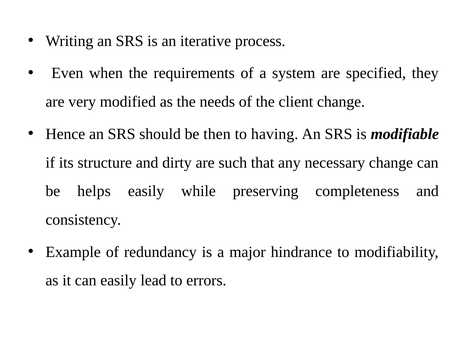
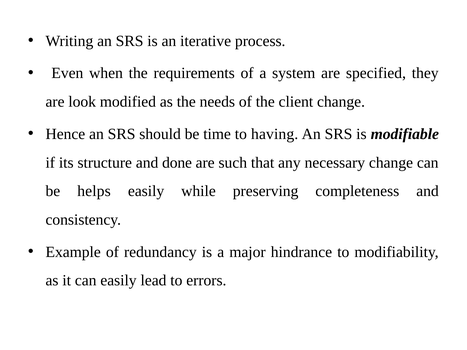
very: very -> look (82, 102)
then: then -> time (217, 134)
dirty: dirty -> done (177, 163)
